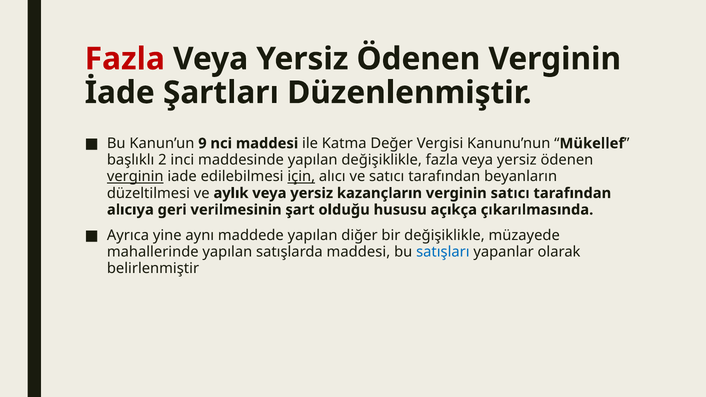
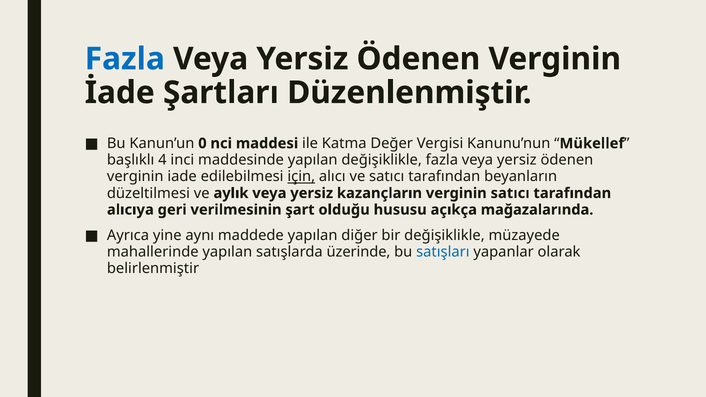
Fazla colour: red -> blue (125, 59)
9: 9 -> 0 (202, 143)
2: 2 -> 4 (162, 160)
verginin underline: present -> none (135, 177)
çıkarılmasında: çıkarılmasında -> mağazalarında (537, 210)
satışlarda maddesi: maddesi -> üzerinde (358, 252)
